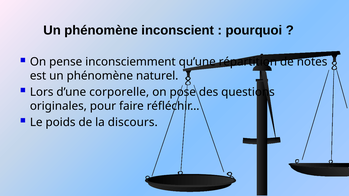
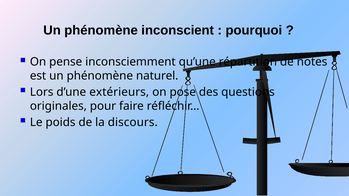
corporelle: corporelle -> extérieurs (119, 92)
